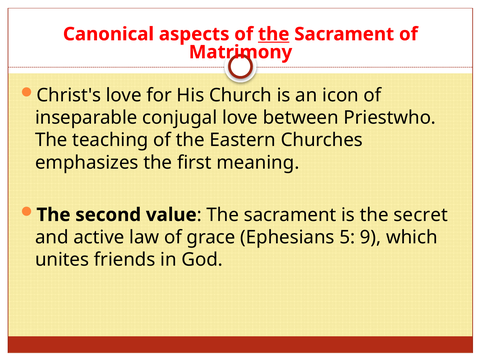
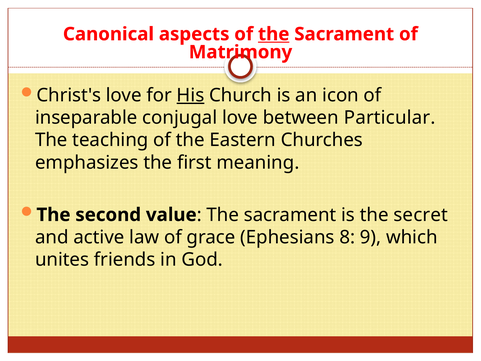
His underline: none -> present (190, 95)
Priestwho: Priestwho -> Particular (390, 118)
5: 5 -> 8 (347, 237)
